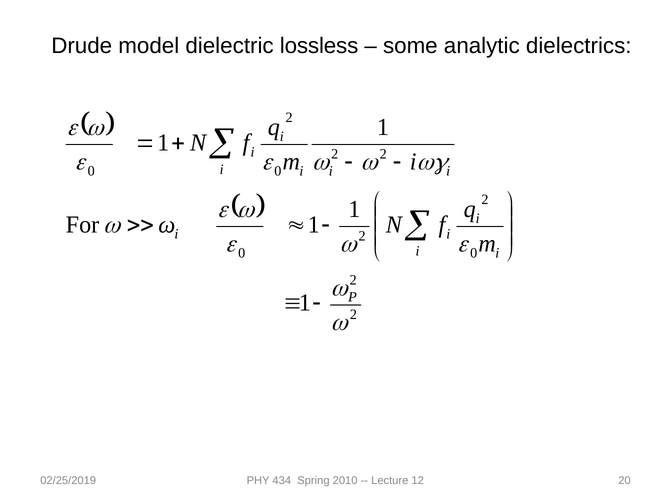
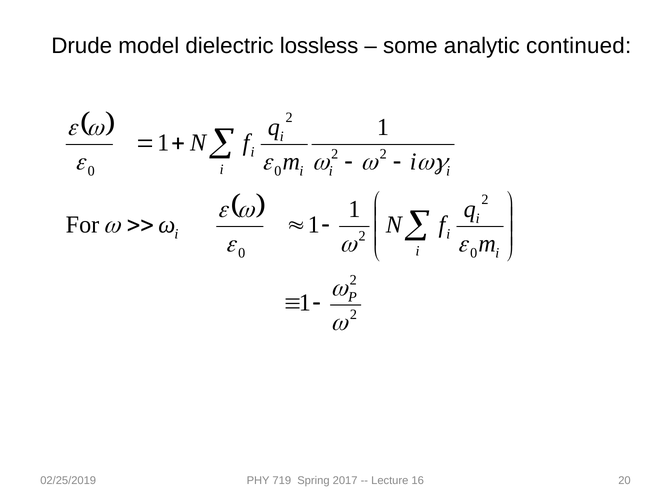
dielectrics: dielectrics -> continued (579, 46)
434: 434 -> 719 (282, 481)
2010: 2010 -> 2017 (345, 481)
12: 12 -> 16 (418, 481)
